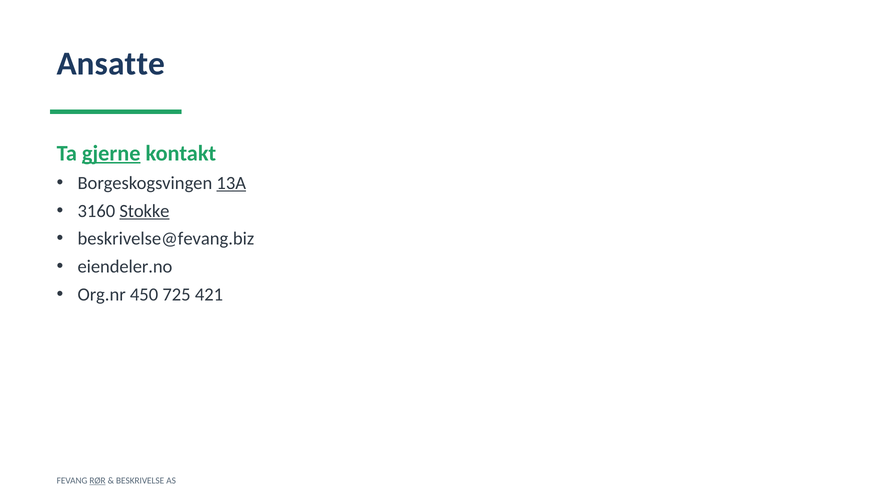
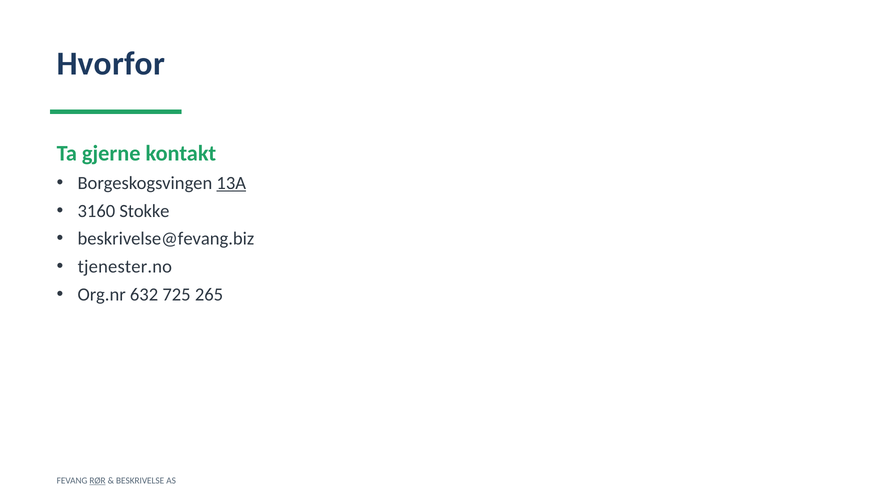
Ansatte: Ansatte -> Hvorfor (111, 64)
gjerne underline: present -> none (111, 153)
Stokke underline: present -> none (144, 211)
eiendeler.no: eiendeler.no -> tjenester.no (125, 267)
450: 450 -> 632 (144, 295)
421: 421 -> 265 (209, 295)
